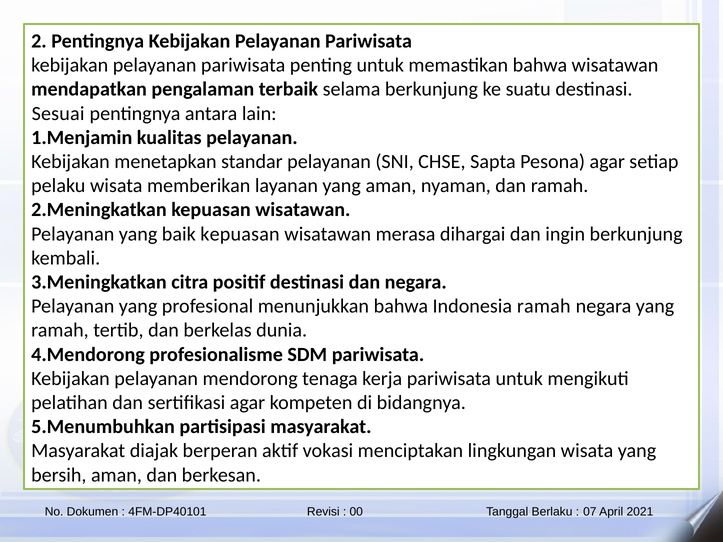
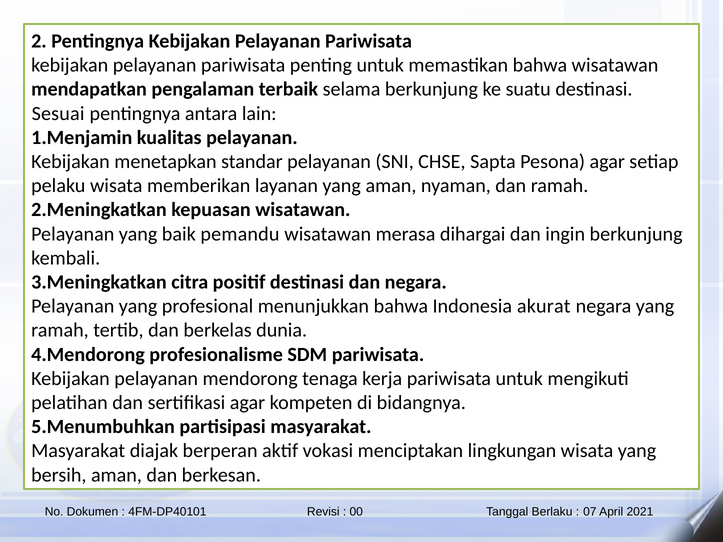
baik kepuasan: kepuasan -> pemandu (240, 234)
Indonesia ramah: ramah -> akurat (544, 306)
